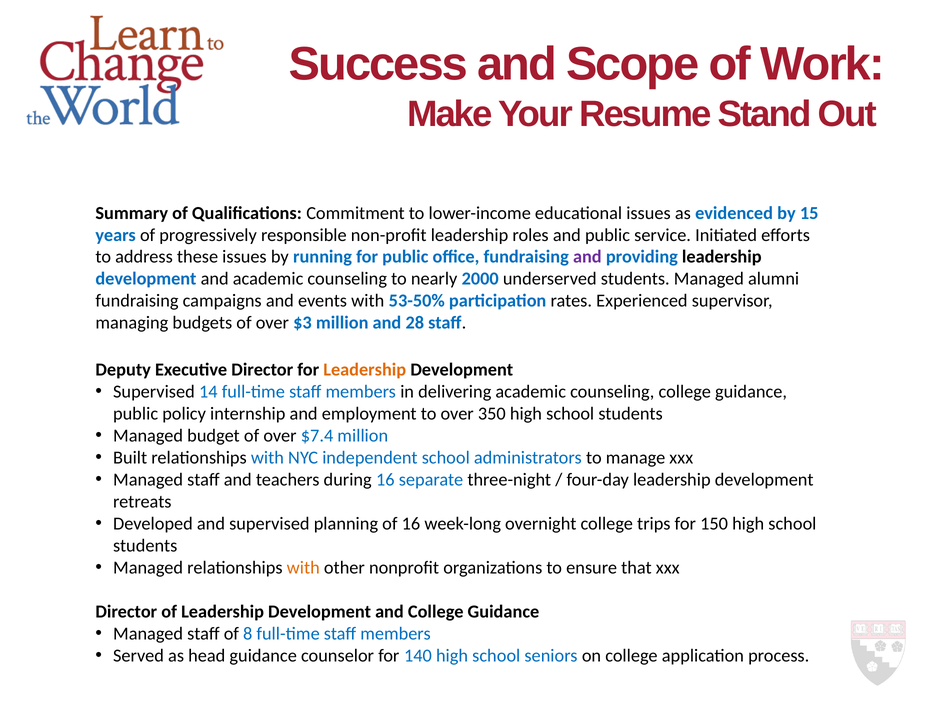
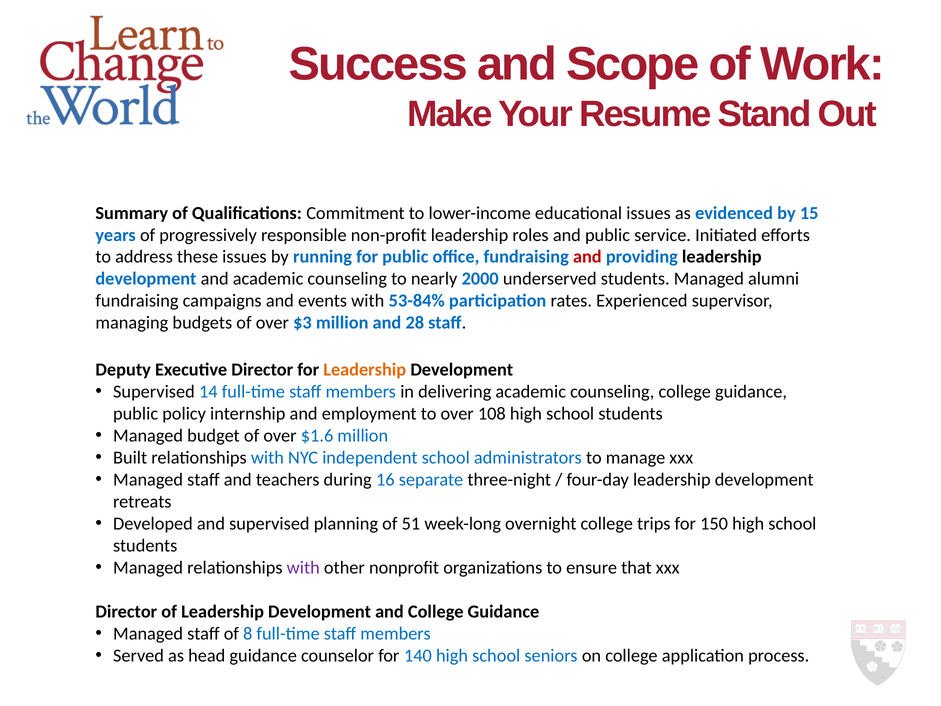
and colour: purple -> red (587, 257)
53-50%: 53-50% -> 53-84% (417, 301)
350: 350 -> 108 (492, 414)
$7.4: $7.4 -> $1.6 (317, 436)
of 16: 16 -> 51 (411, 524)
with colour: orange -> purple (303, 567)
